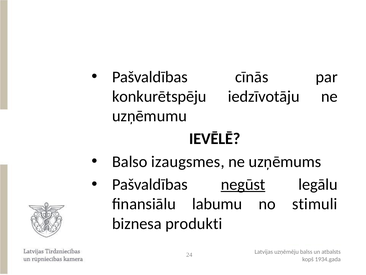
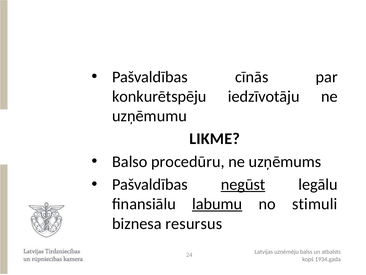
IEVĒLĒ: IEVĒLĒ -> LIKME (215, 139)
izaugsmes: izaugsmes -> procedūru (188, 161)
labumu underline: none -> present (217, 204)
produkti: produkti -> resursus (194, 223)
